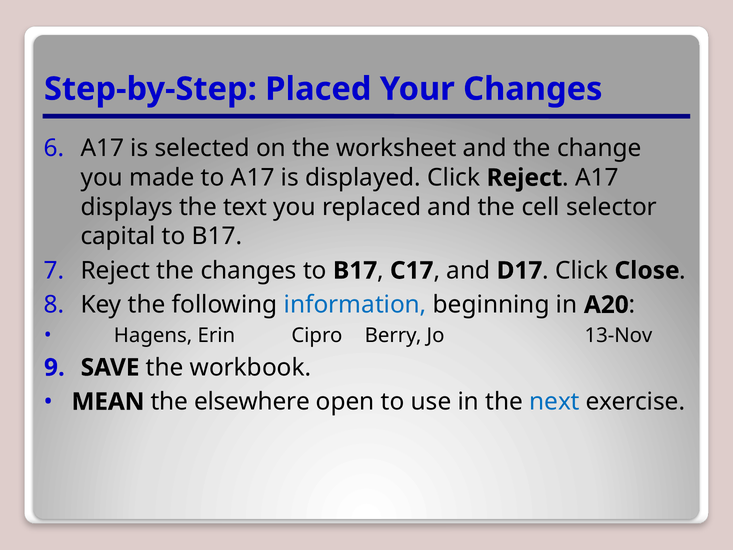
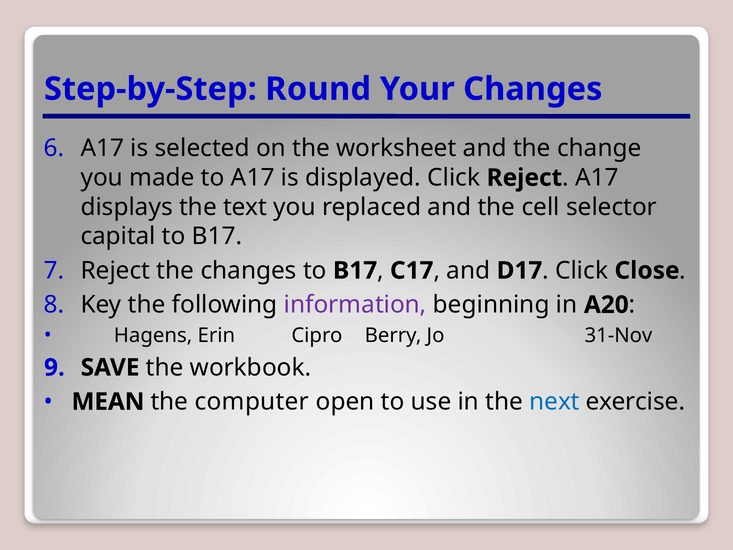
Placed: Placed -> Round (318, 89)
information colour: blue -> purple (355, 305)
13-Nov: 13-Nov -> 31-Nov (618, 335)
elsewhere: elsewhere -> computer (252, 402)
